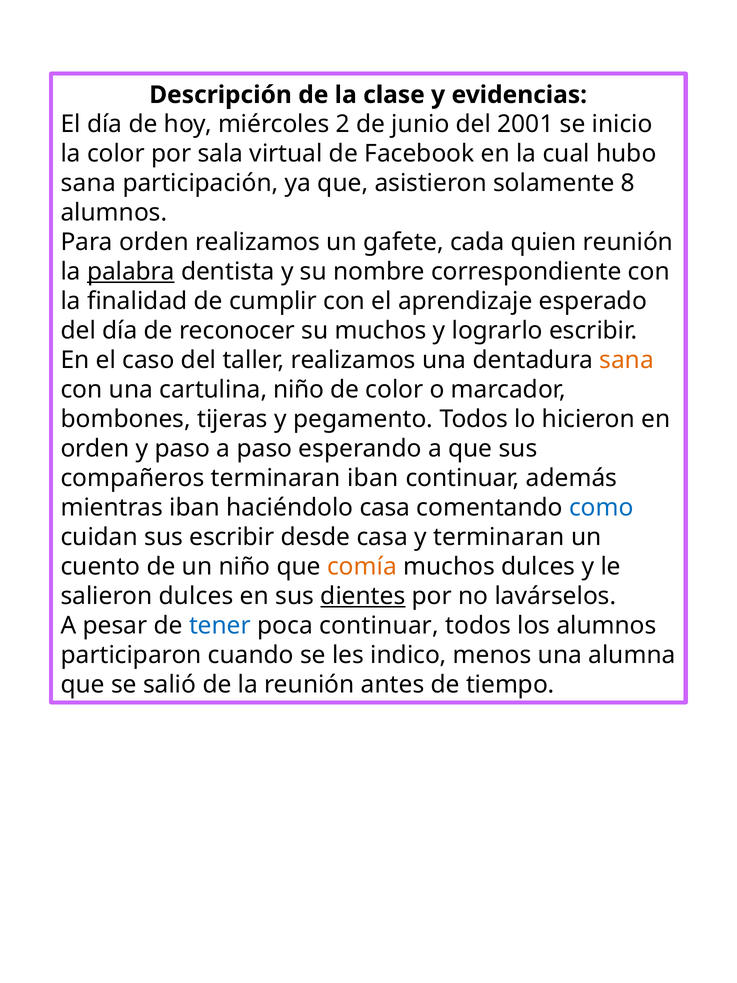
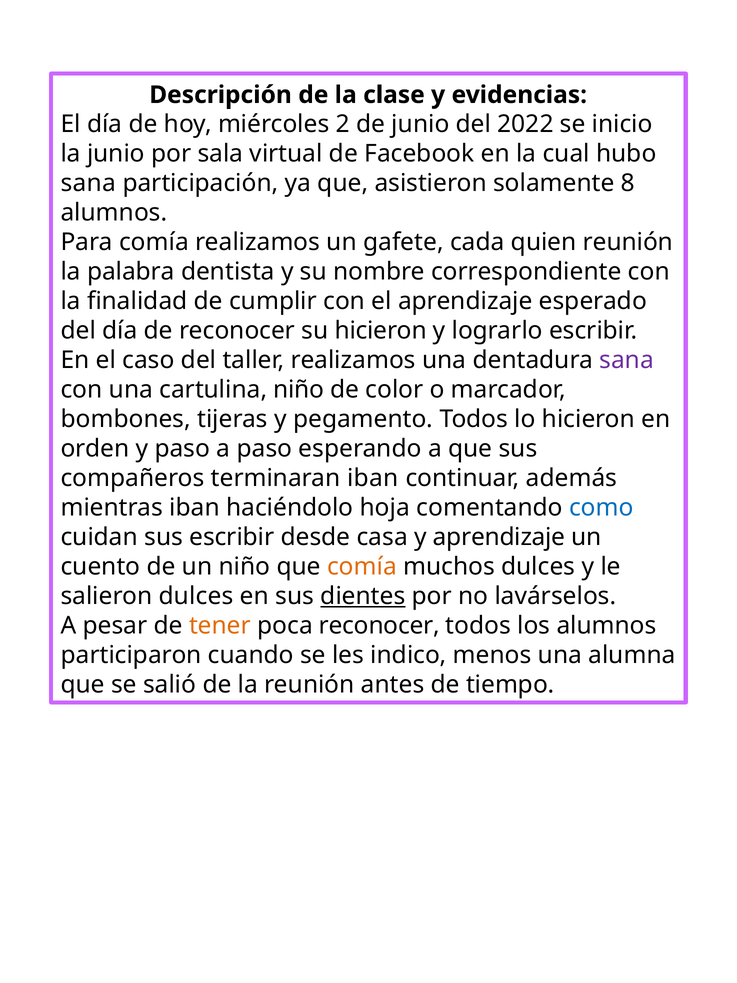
2001: 2001 -> 2022 (525, 124)
la color: color -> junio (116, 154)
Para orden: orden -> comía (154, 242)
palabra underline: present -> none (131, 272)
su muchos: muchos -> hicieron (381, 331)
sana colour: orange -> purple (627, 360)
haciéndolo casa: casa -> hoja (385, 508)
y terminaran: terminaran -> aprendizaje (499, 537)
tener colour: blue -> orange (220, 625)
poca continuar: continuar -> reconocer (379, 625)
